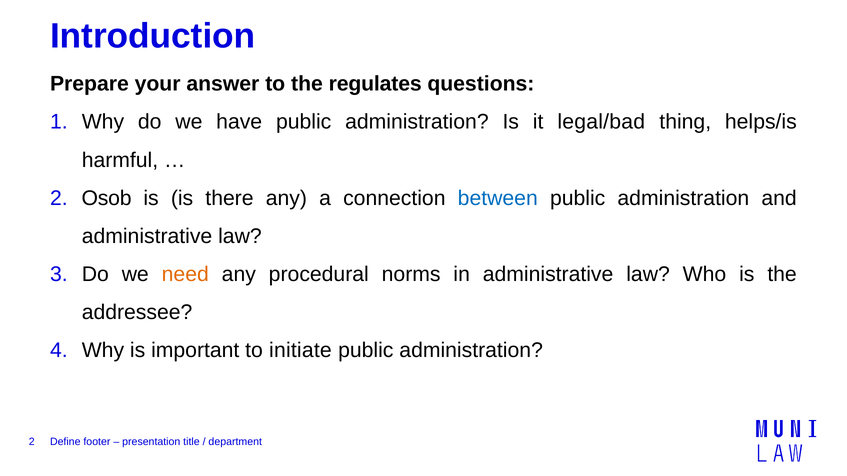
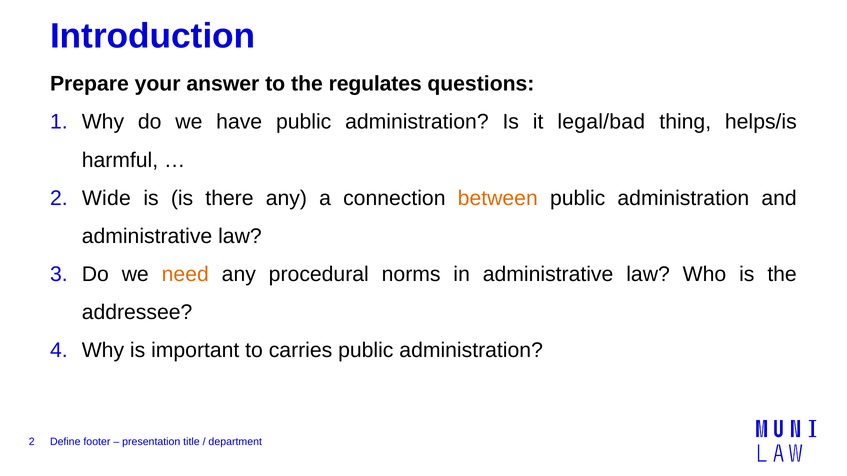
Osob: Osob -> Wide (106, 198)
between colour: blue -> orange (498, 198)
initiate: initiate -> carries (301, 351)
